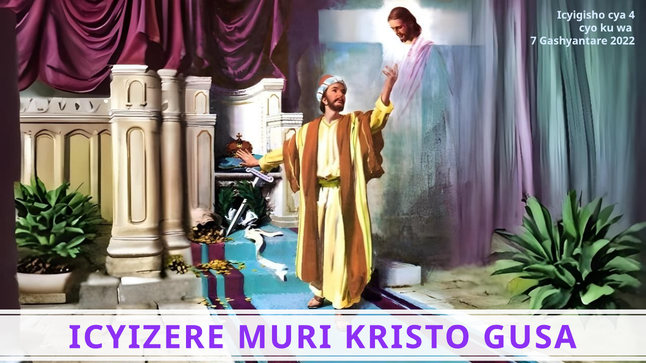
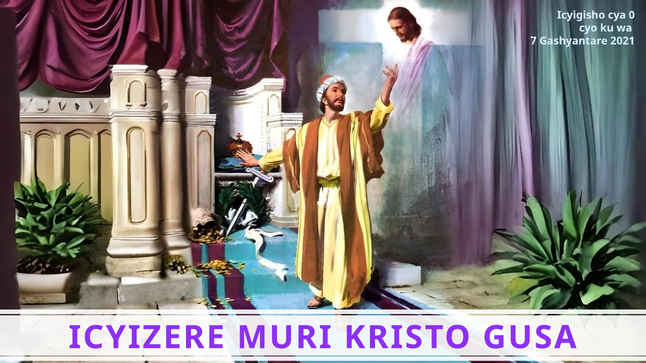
4: 4 -> 0 (632, 15)
2022: 2022 -> 2021 (623, 41)
